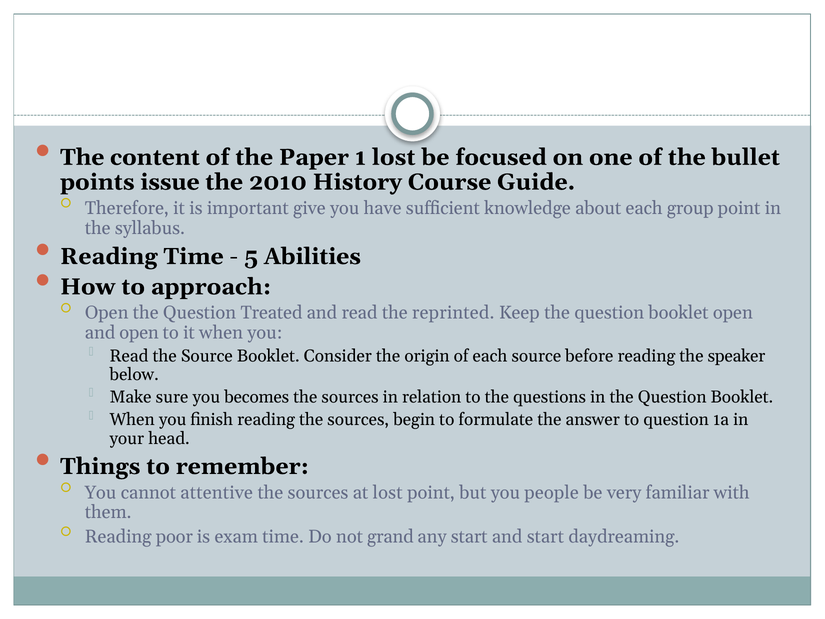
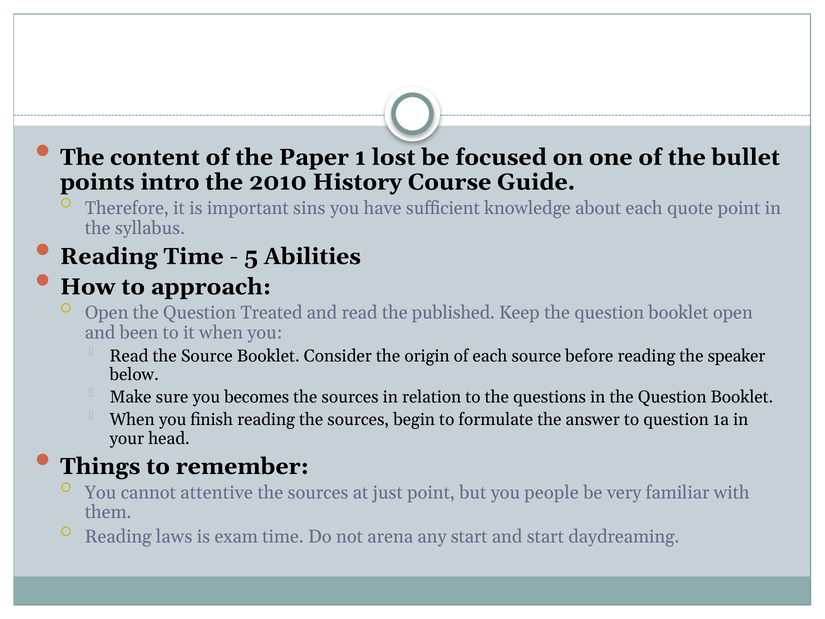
issue: issue -> intro (170, 182)
give: give -> sins (309, 208)
group: group -> quote (690, 208)
reprinted: reprinted -> published (453, 313)
and open: open -> been (139, 333)
at lost: lost -> just (388, 492)
poor: poor -> laws (174, 536)
grand: grand -> arena (390, 536)
